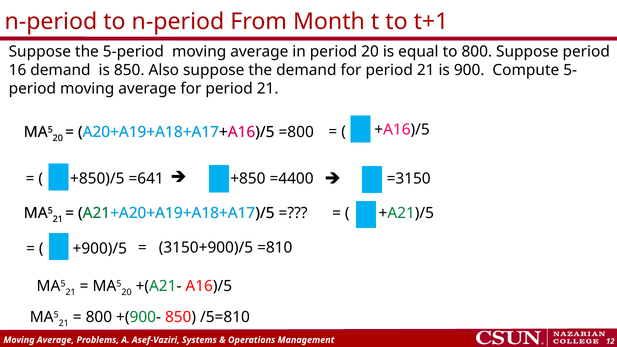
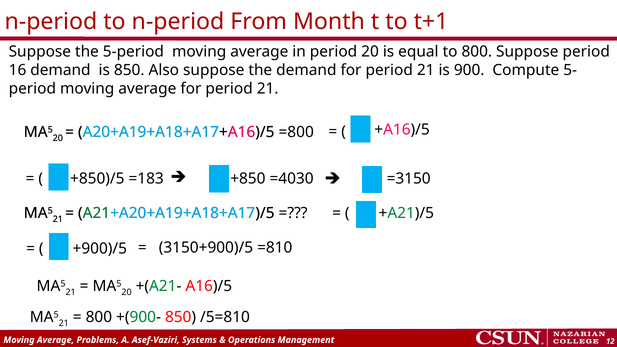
=641: =641 -> =183 (146, 178)
=4400: =4400 -> =4030 (292, 178)
